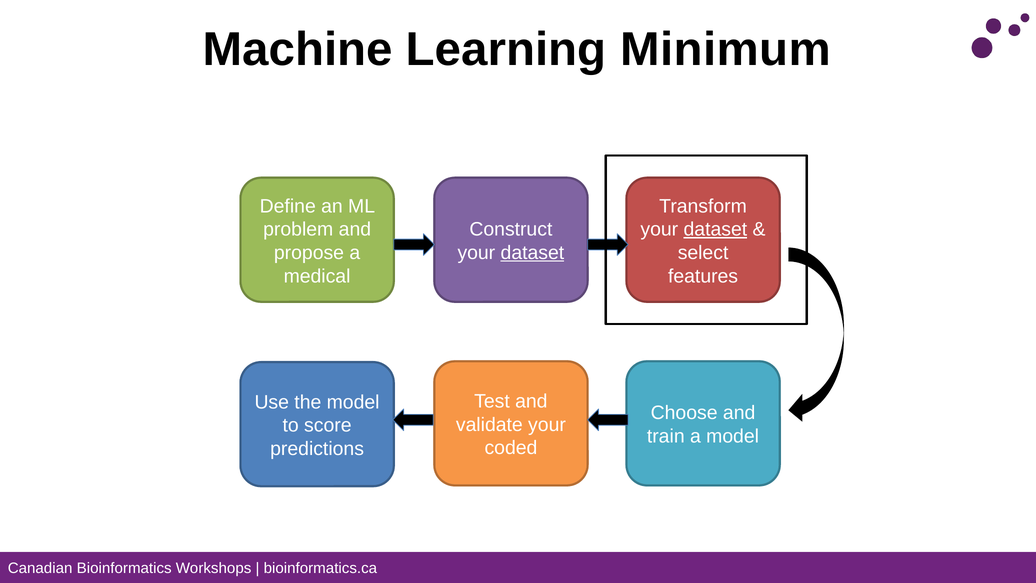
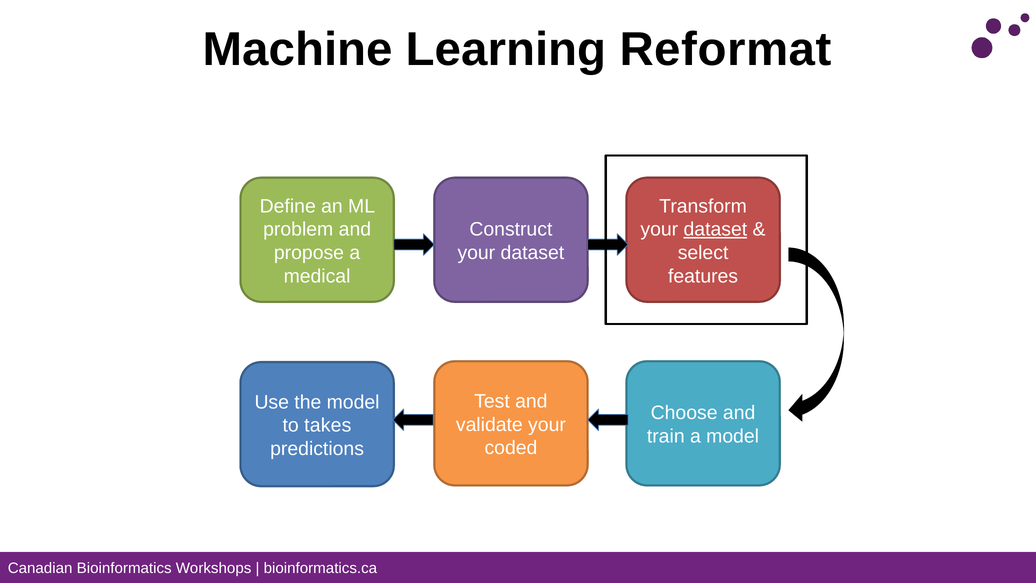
Minimum: Minimum -> Reformat (726, 49)
dataset underline: present -> none (532, 253)
score: score -> takes (328, 425)
